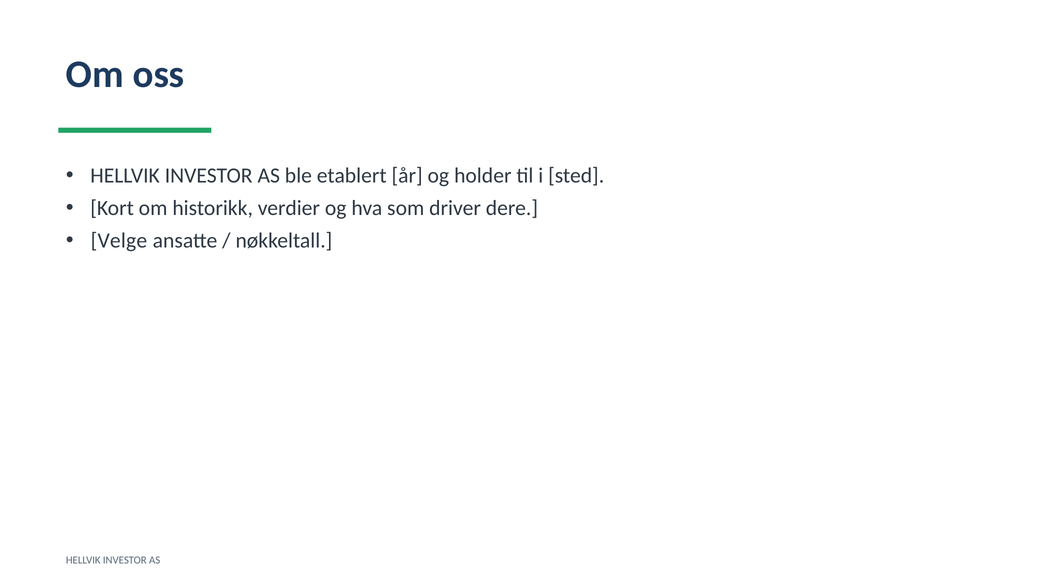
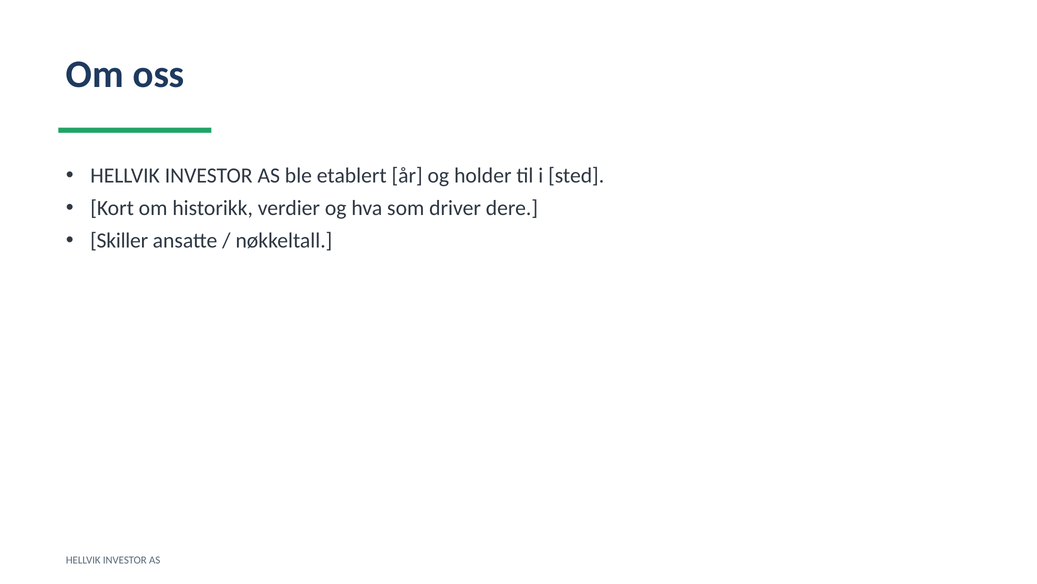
Velge: Velge -> Skiller (119, 240)
